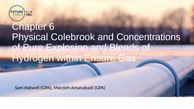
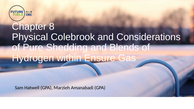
6: 6 -> 8 (52, 27)
Concentrations: Concentrations -> Considerations (149, 37)
Explosion: Explosion -> Shedding (67, 48)
